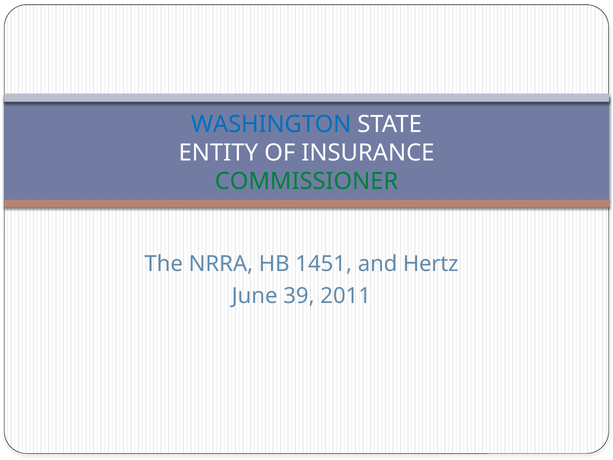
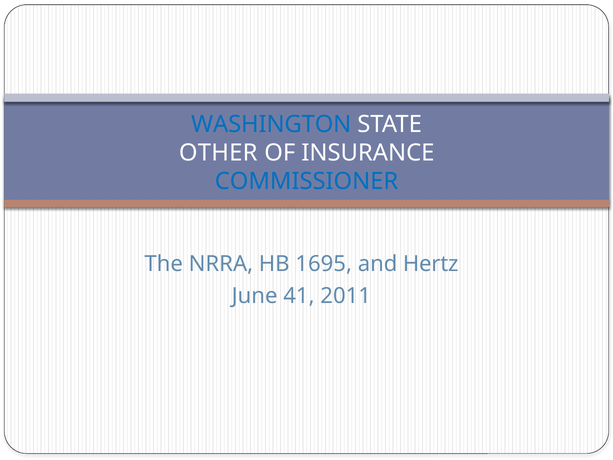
ENTITY: ENTITY -> OTHER (218, 153)
COMMISSIONER colour: green -> blue (307, 181)
1451: 1451 -> 1695 (324, 264)
39: 39 -> 41 (299, 296)
